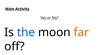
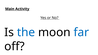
far colour: orange -> blue (81, 32)
